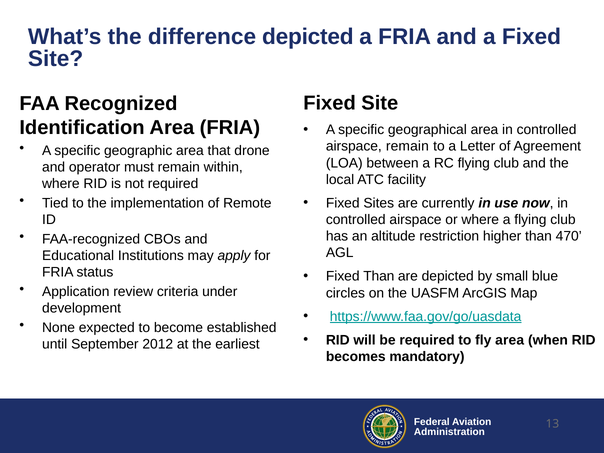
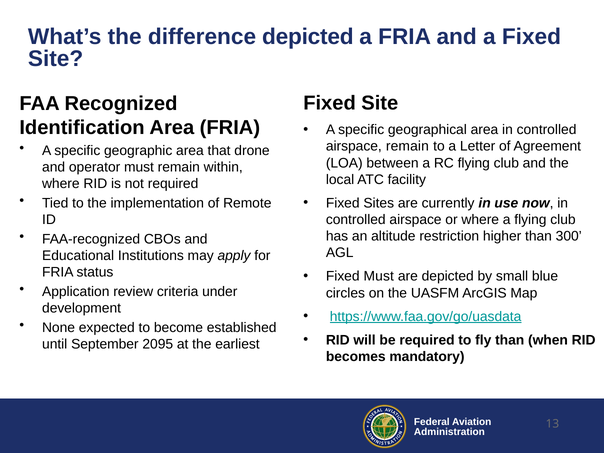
470: 470 -> 300 (569, 236)
Fixed Than: Than -> Must (379, 276)
fly area: area -> than (510, 340)
2012: 2012 -> 2095 (158, 344)
